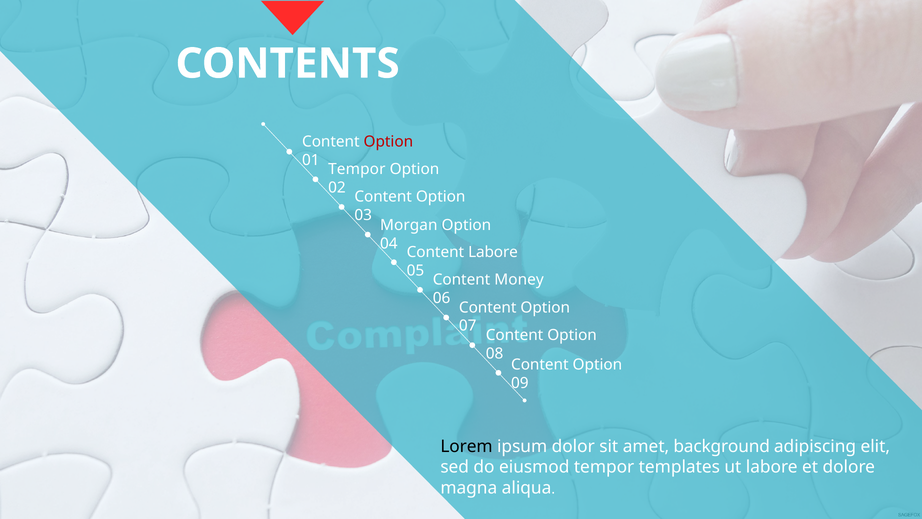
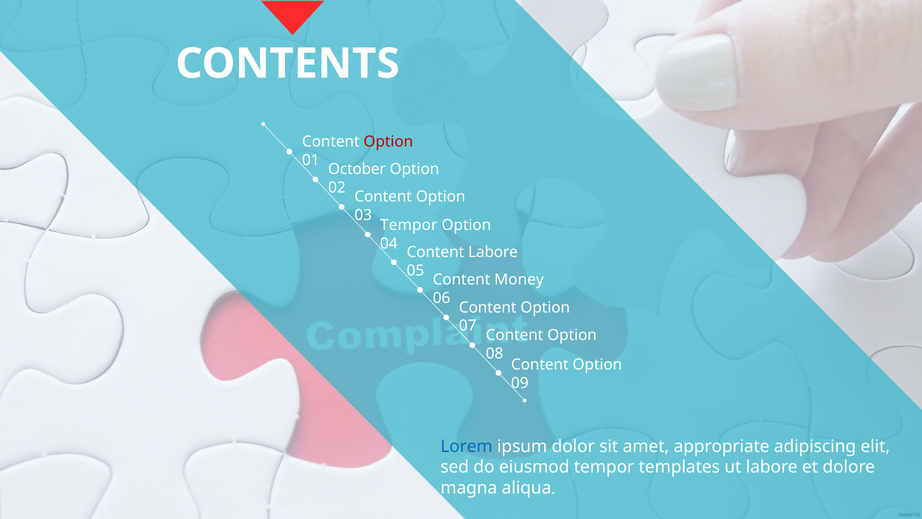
Tempor: Tempor -> October (357, 169)
Morgan: Morgan -> Tempor (409, 225)
Lorem colour: black -> blue (467, 446)
background: background -> appropriate (722, 446)
